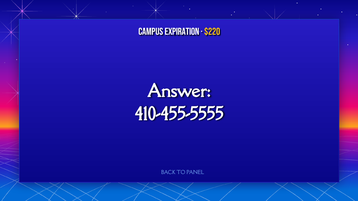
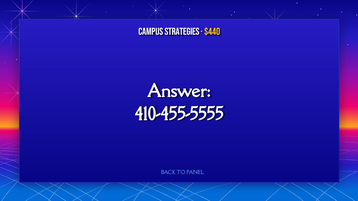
expiration: expiration -> strategies (182, 32)
$220: $220 -> $440 (212, 32)
